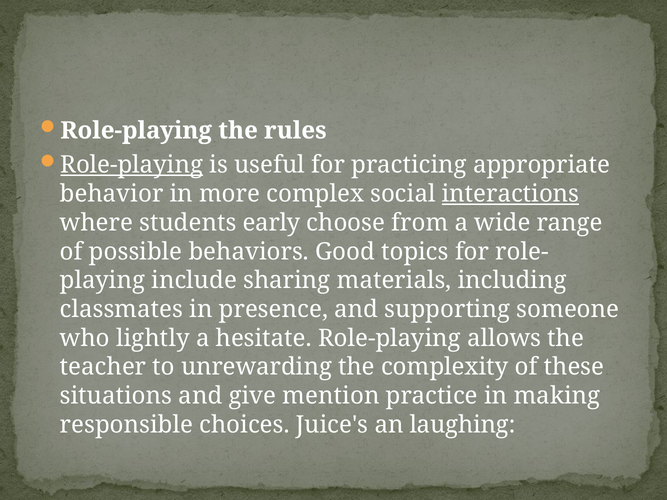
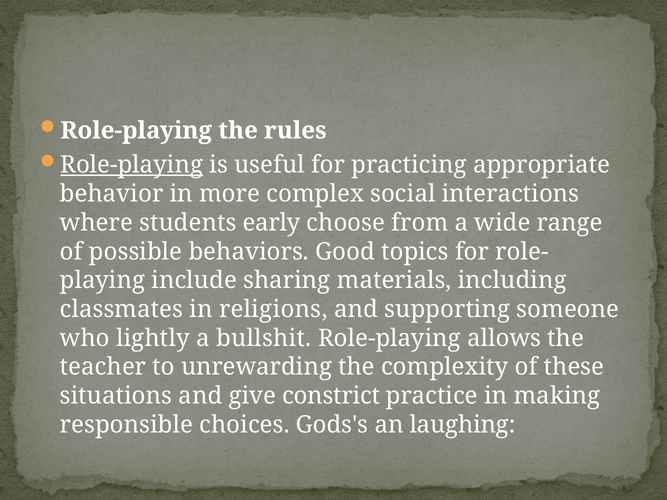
interactions underline: present -> none (511, 194)
presence: presence -> religions (273, 309)
hesitate: hesitate -> bullshit (264, 338)
mention: mention -> constrict (331, 396)
Juice's: Juice's -> Gods's (332, 425)
